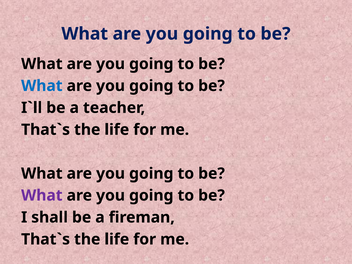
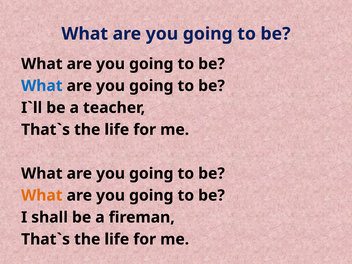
What colour: purple -> orange (42, 195)
